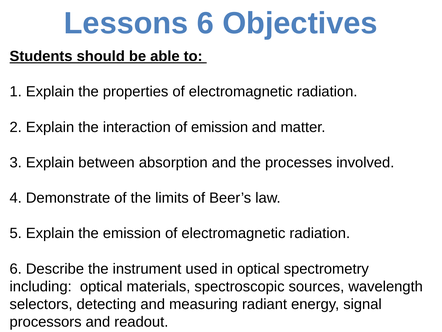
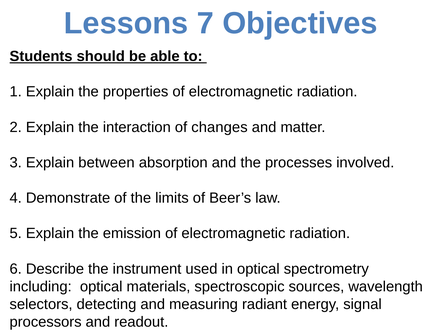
Lessons 6: 6 -> 7 (205, 23)
of emission: emission -> changes (219, 127)
